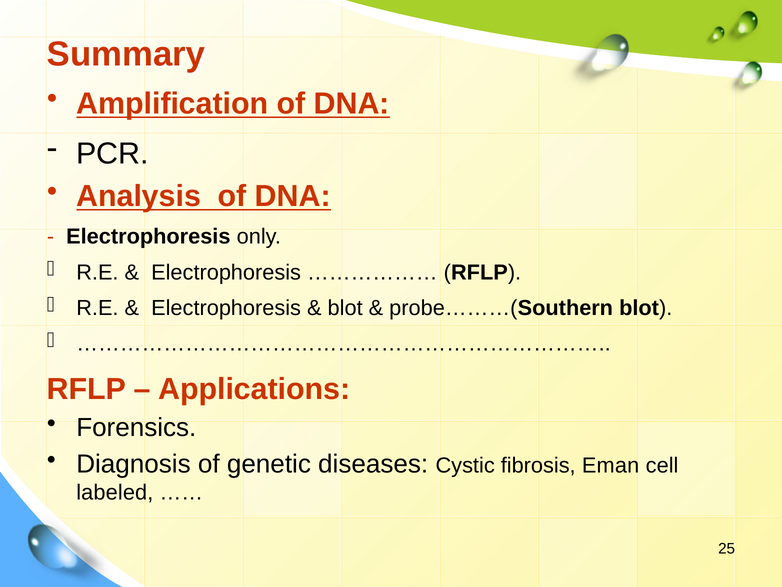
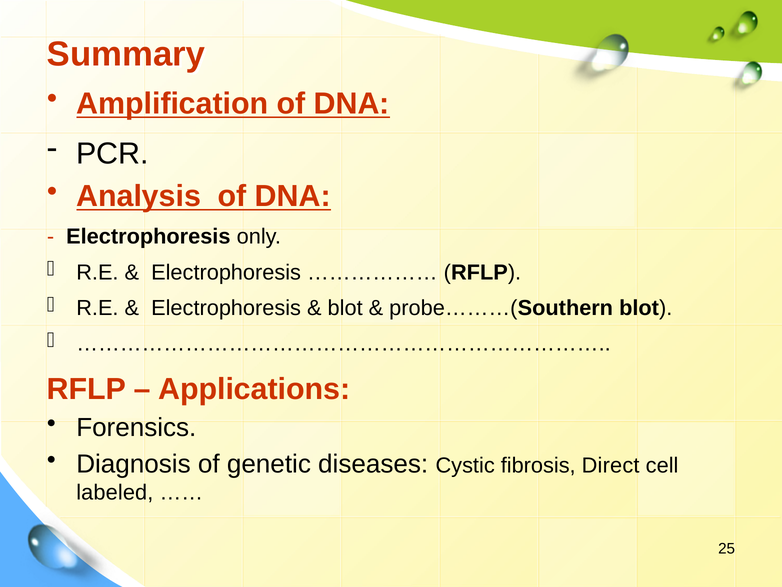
Eman: Eman -> Direct (611, 465)
